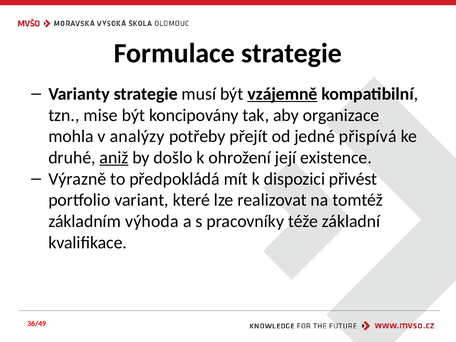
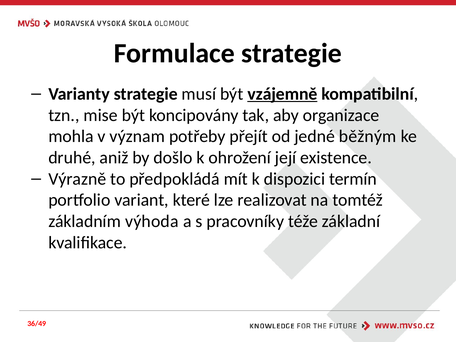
analýzy: analýzy -> význam (137, 136)
přispívá: přispívá -> běžným (368, 136)
aniž underline: present -> none (114, 158)
přivést: přivést -> termín (353, 179)
